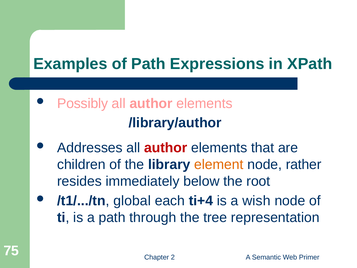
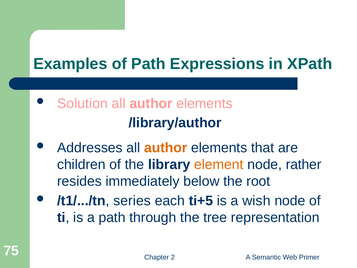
Possibly: Possibly -> Solution (82, 103)
author colour: red -> orange (166, 148)
global: global -> series (132, 201)
ti+4: ti+4 -> ti+5 (201, 201)
